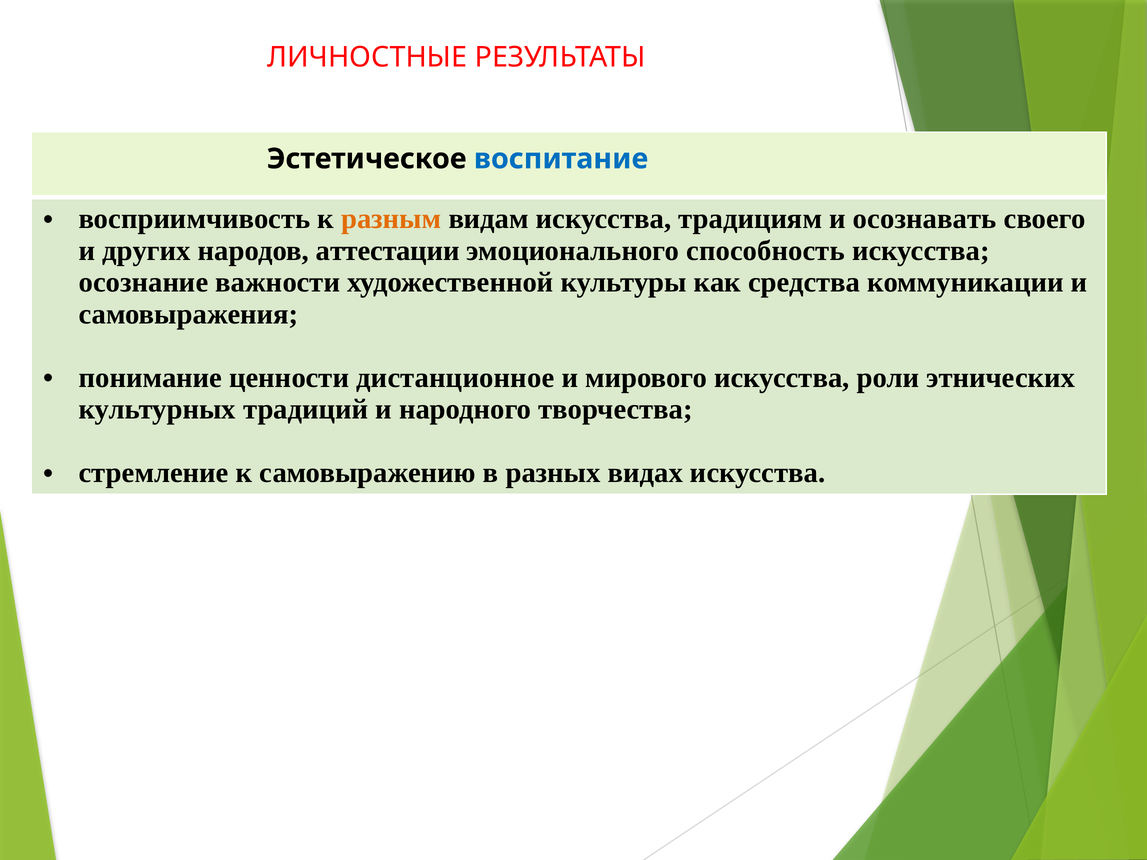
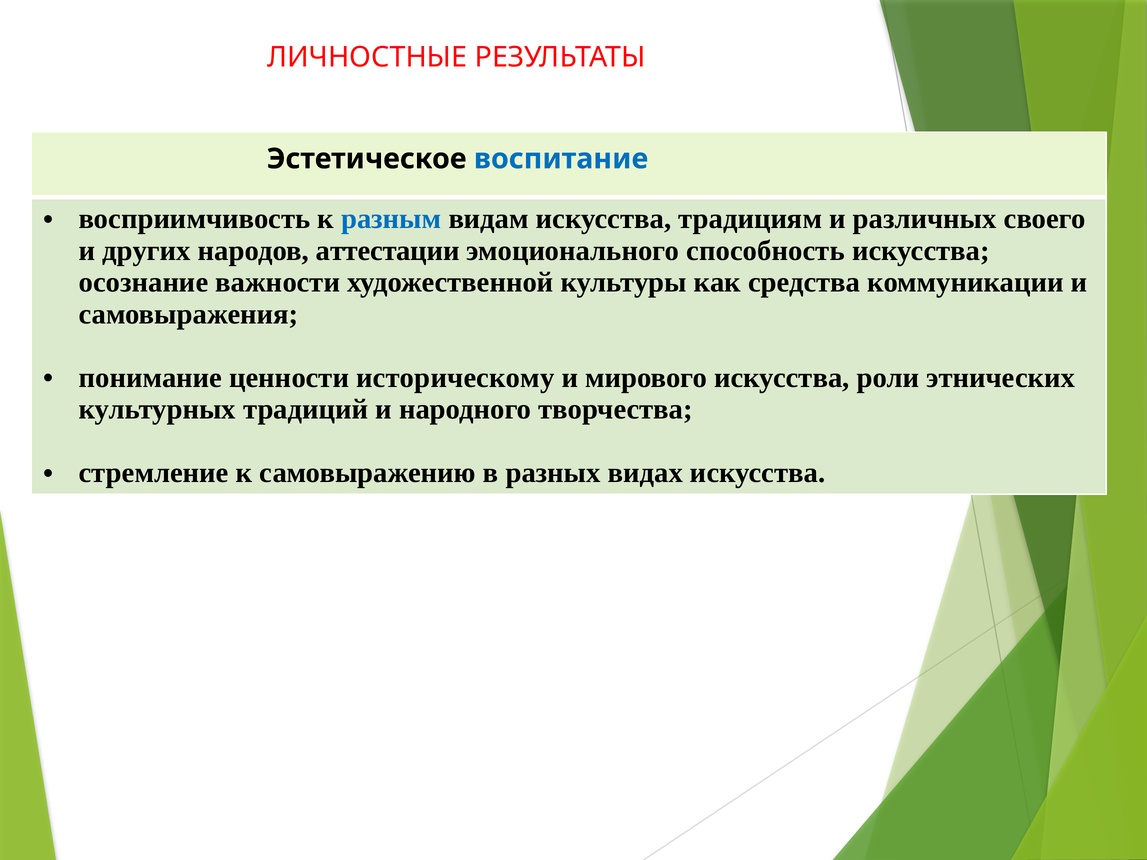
разным colour: orange -> blue (391, 219)
осознавать: осознавать -> различных (925, 219)
дистанционное: дистанционное -> историческому (455, 378)
